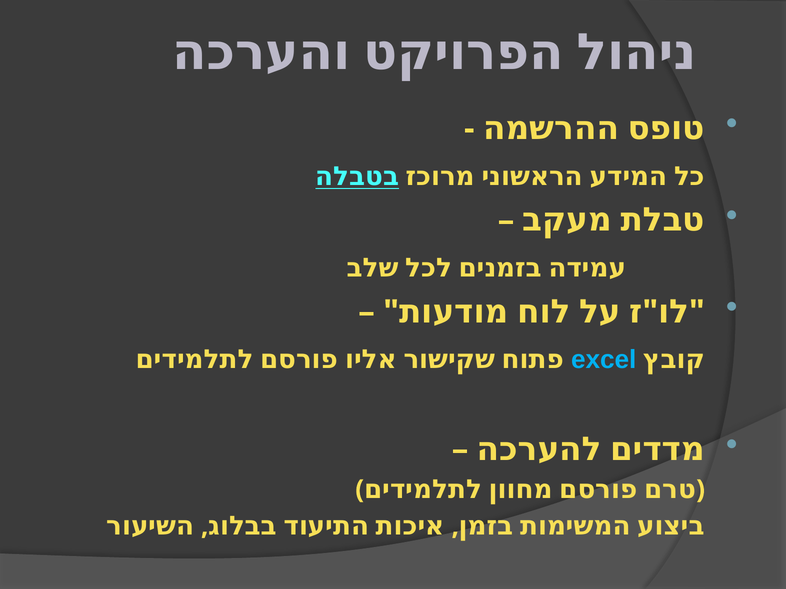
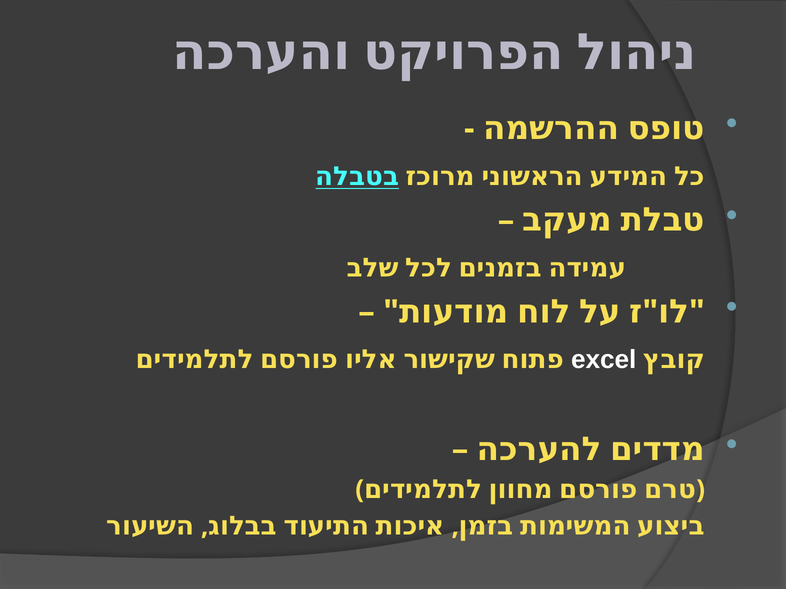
excel colour: light blue -> white (604, 360)
